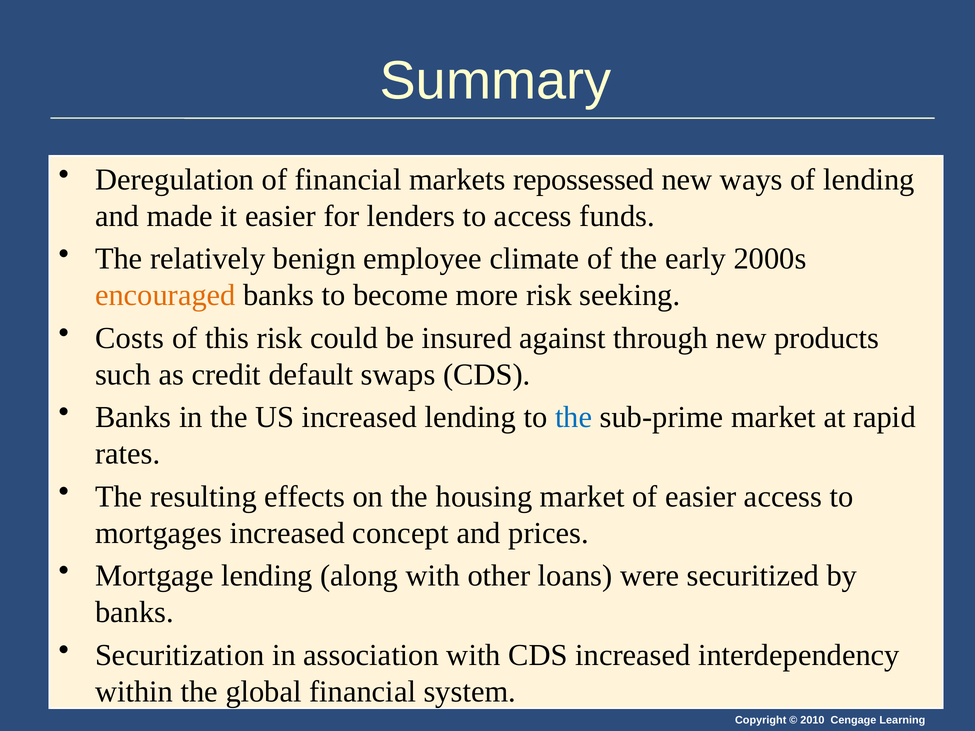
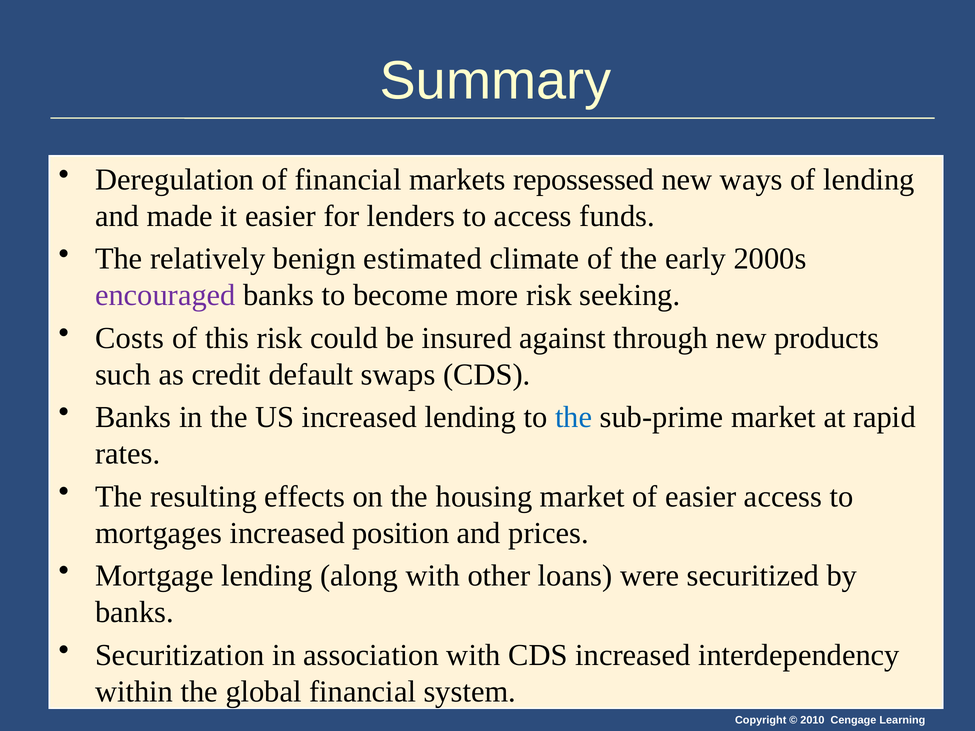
employee: employee -> estimated (423, 259)
encouraged colour: orange -> purple (165, 296)
concept: concept -> position (401, 533)
